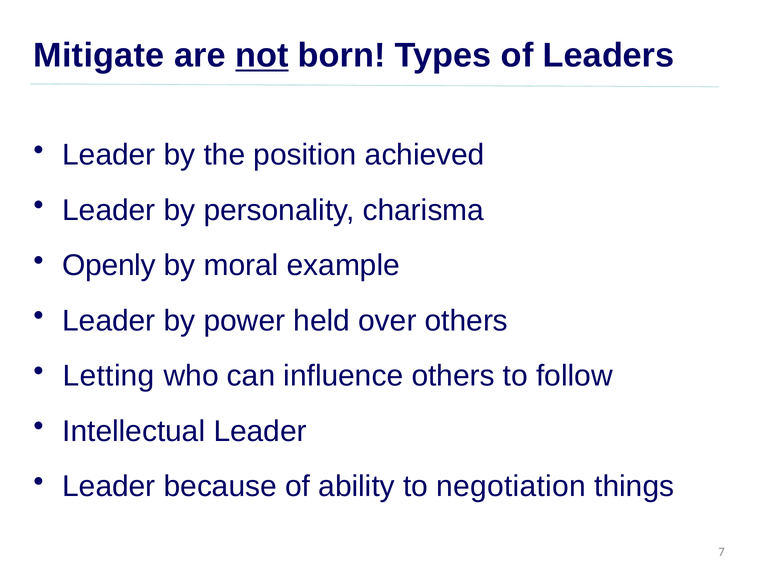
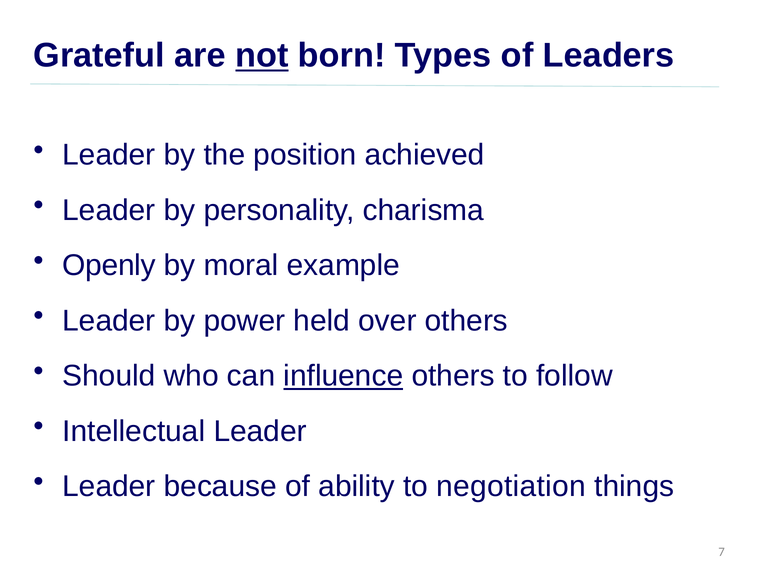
Mitigate: Mitigate -> Grateful (99, 56)
Letting: Letting -> Should (109, 376)
influence underline: none -> present (343, 376)
